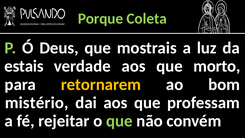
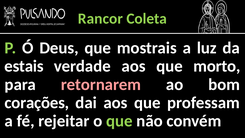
Porque: Porque -> Rancor (100, 19)
retornarem colour: yellow -> pink (101, 84)
mistério: mistério -> corações (37, 103)
